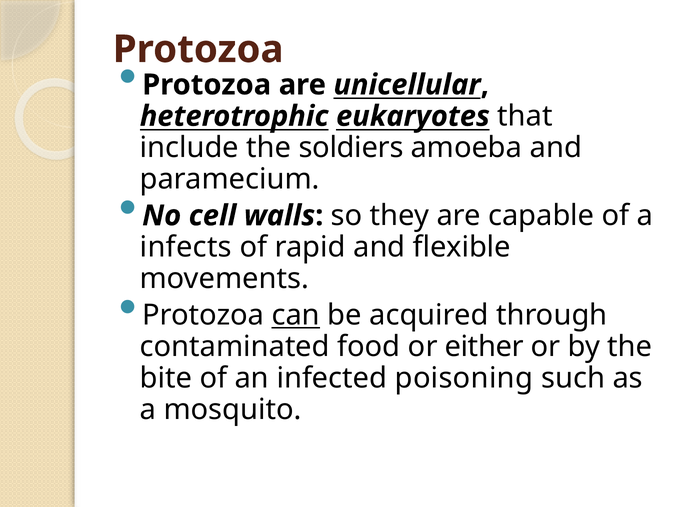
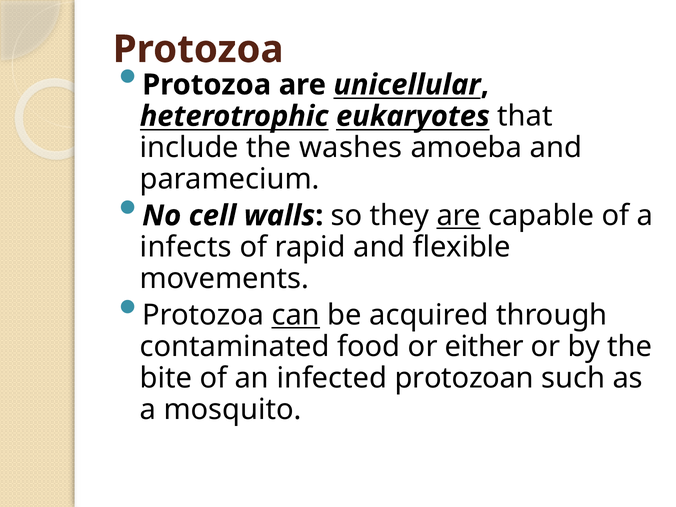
soldiers: soldiers -> washes (351, 148)
are underline: none -> present (459, 216)
poisoning: poisoning -> protozoan (464, 378)
